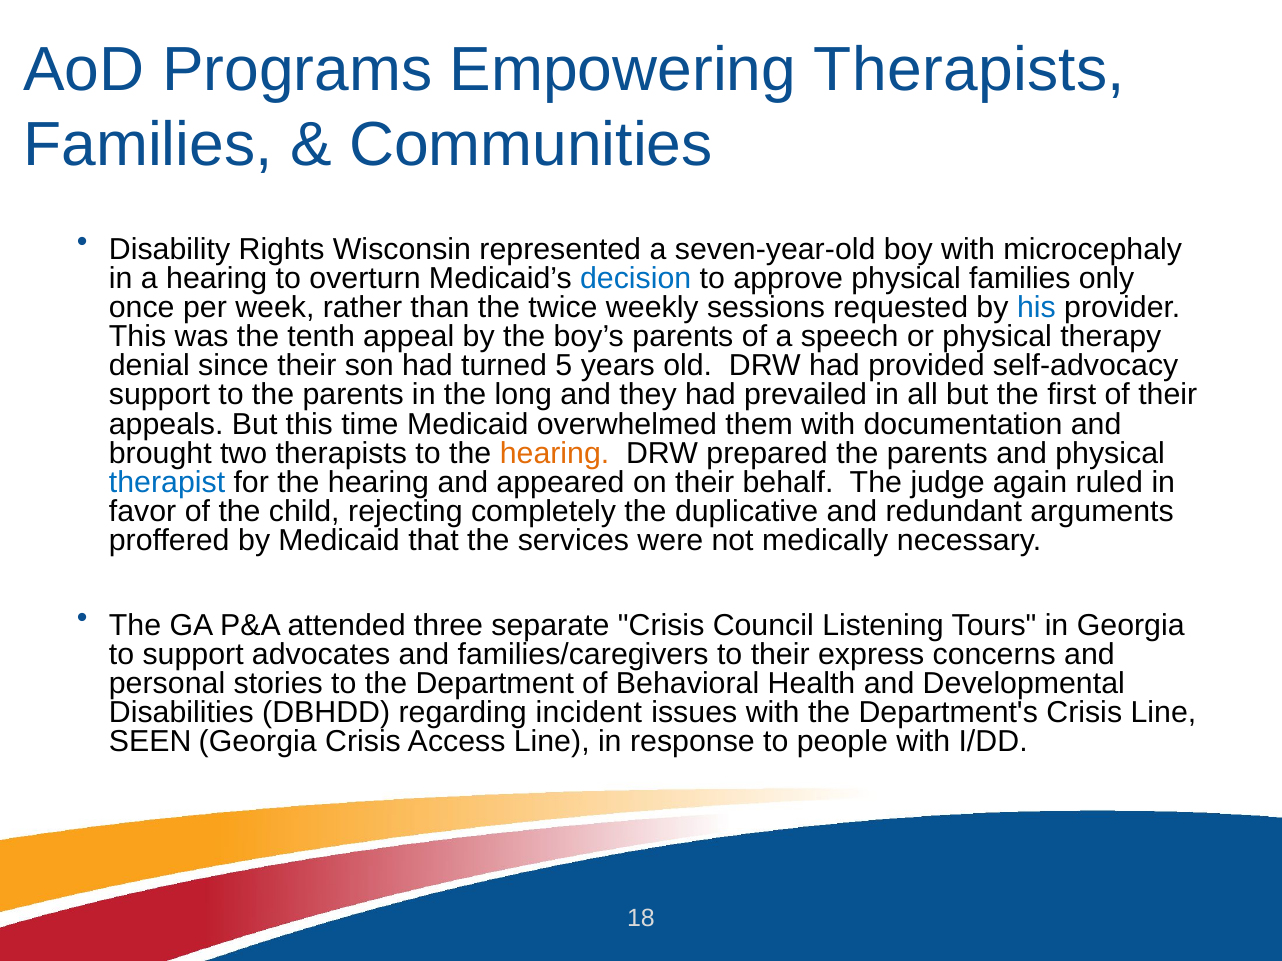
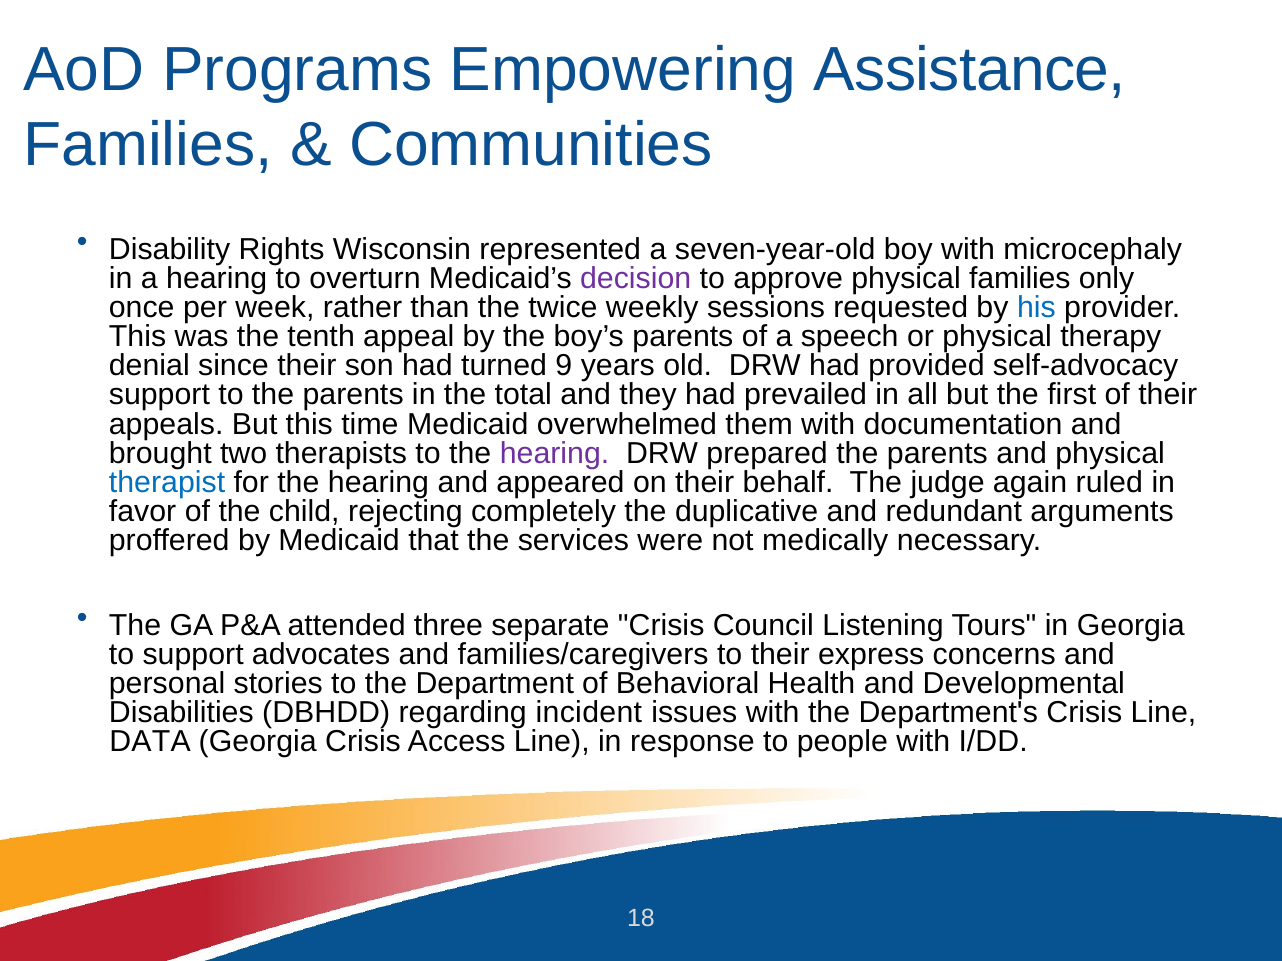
Empowering Therapists: Therapists -> Assistance (970, 70)
decision colour: blue -> purple (636, 279)
5: 5 -> 9 (564, 366)
long: long -> total (523, 395)
hearing colour: orange -> purple (555, 453)
SEEN: SEEN -> DATA (150, 742)
